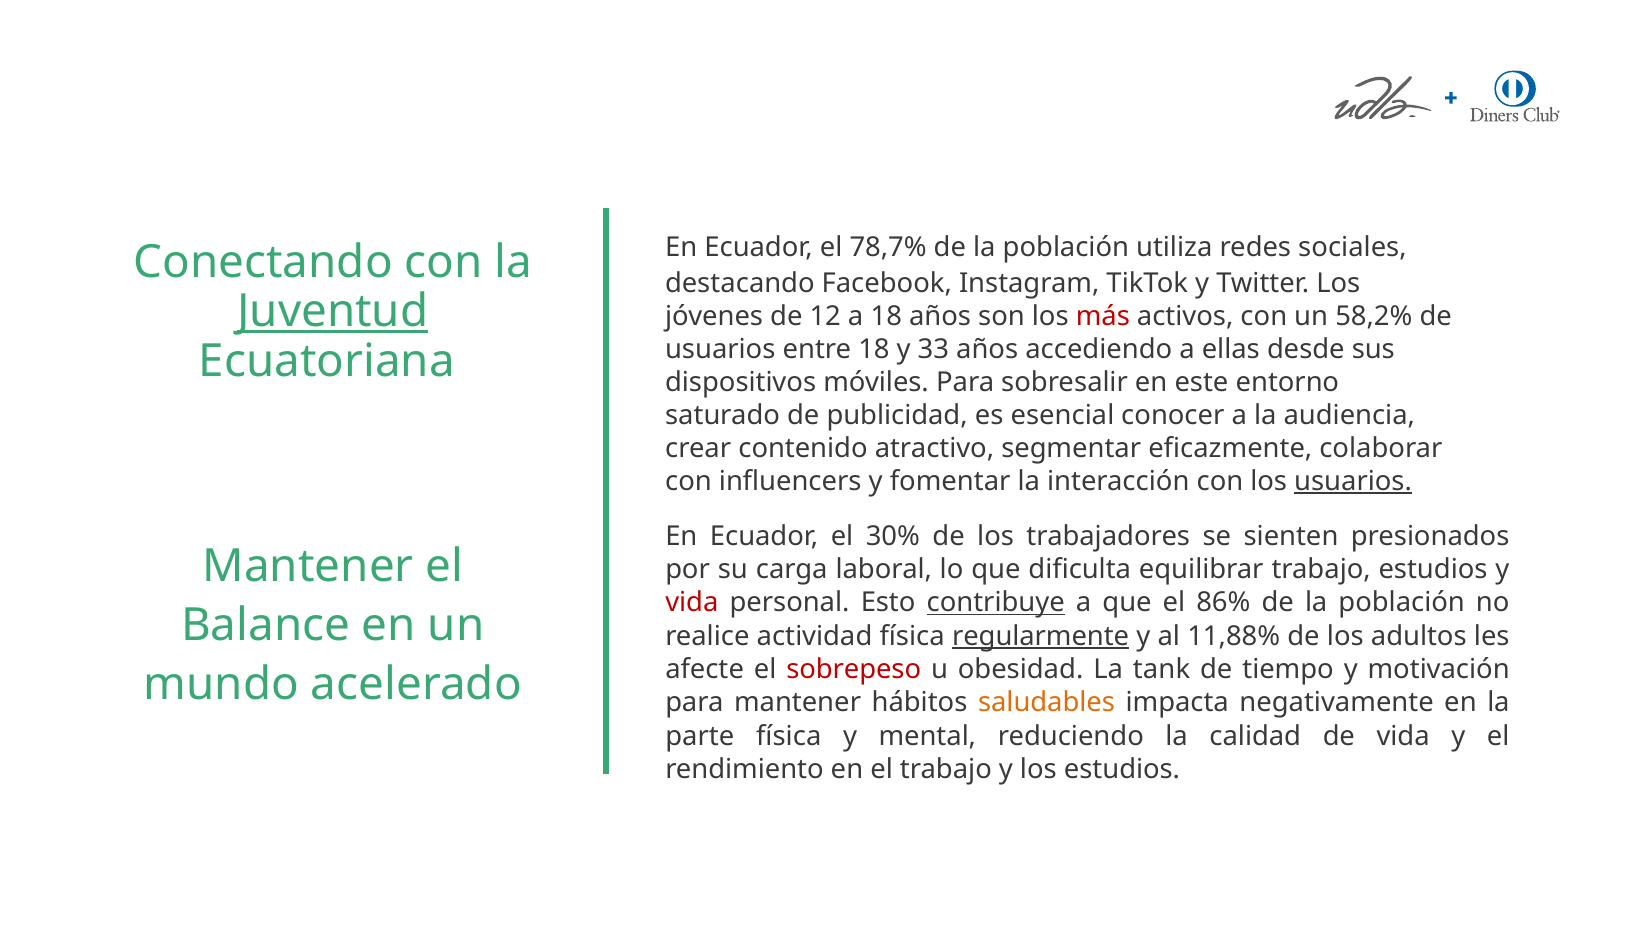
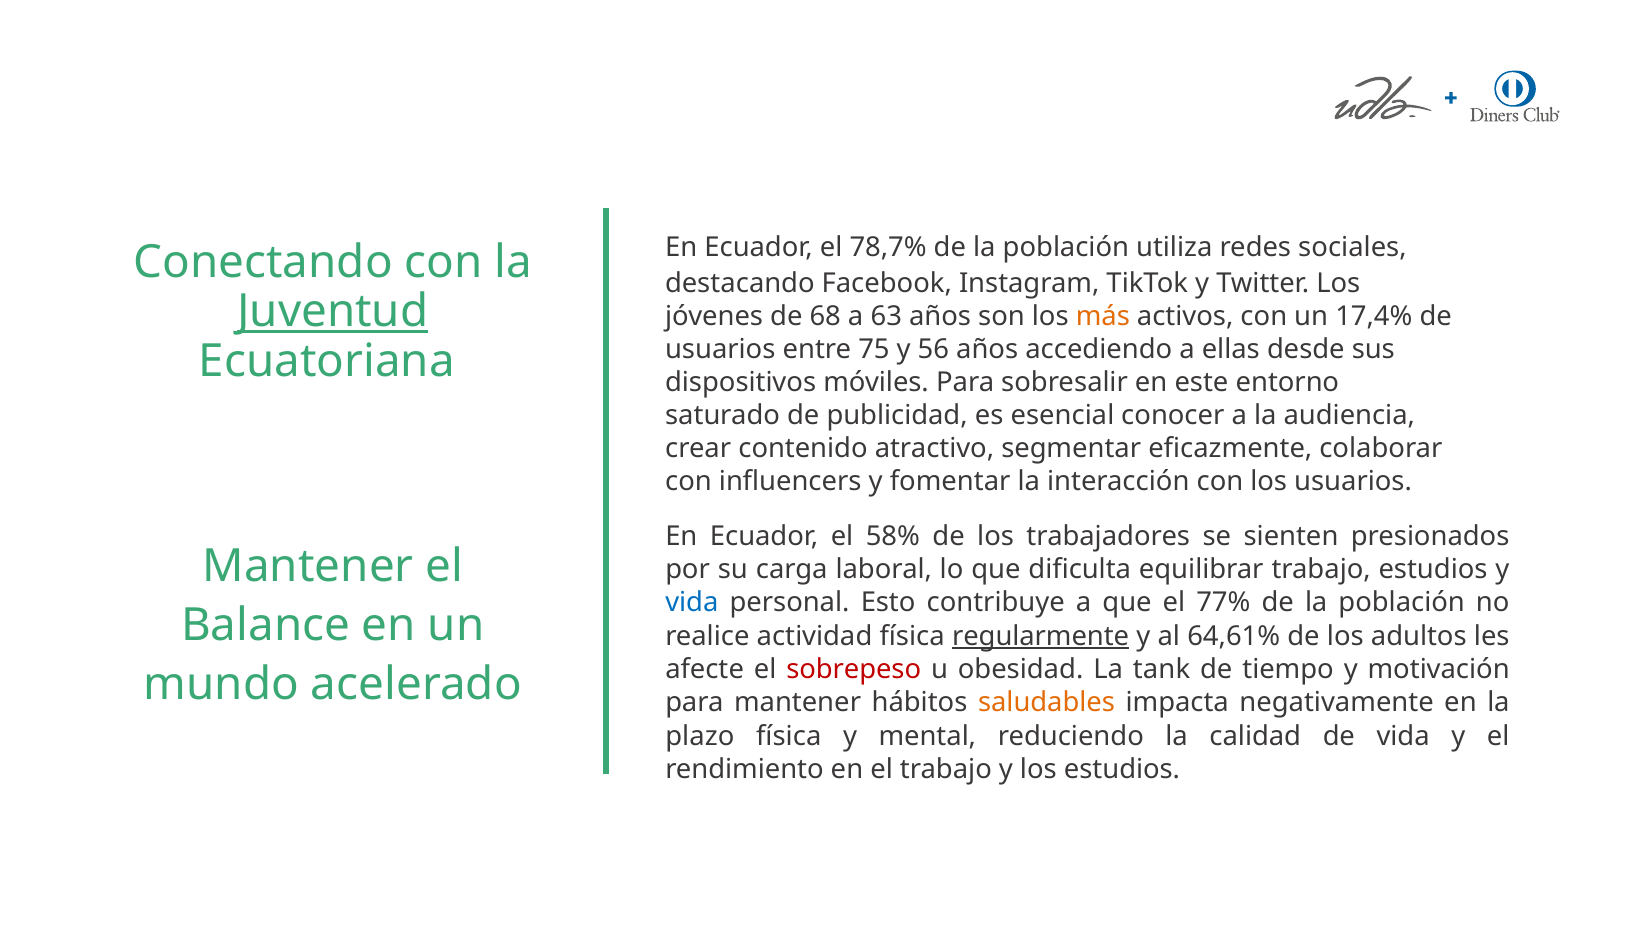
12: 12 -> 68 (825, 316)
a 18: 18 -> 63 (886, 316)
más colour: red -> orange (1103, 316)
58,2%: 58,2% -> 17,4% (1374, 316)
entre 18: 18 -> 75 (874, 349)
33: 33 -> 56 (933, 349)
usuarios underline: present -> none (1353, 481)
30%: 30% -> 58% (893, 536)
vida colour: red -> blue (692, 603)
contribuye underline: present -> none (996, 603)
86%: 86% -> 77% (1223, 603)
11,88%: 11,88% -> 64,61% (1234, 636)
parte: parte -> plazo (700, 736)
